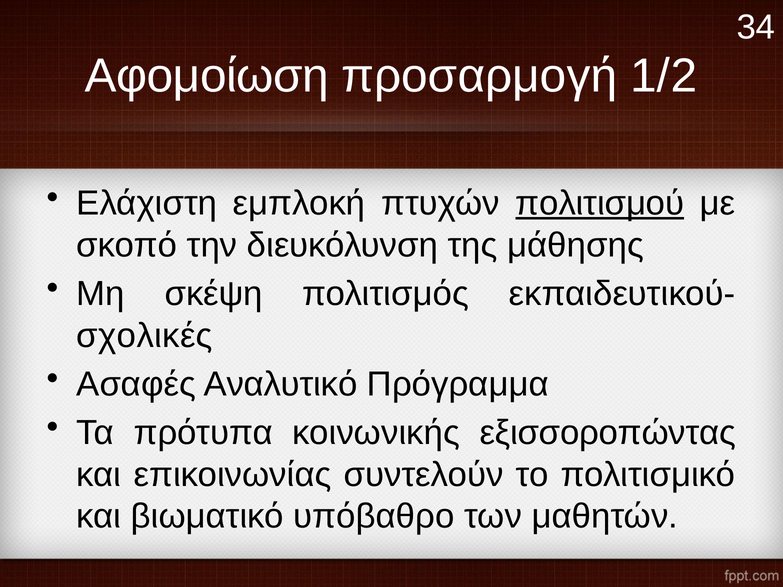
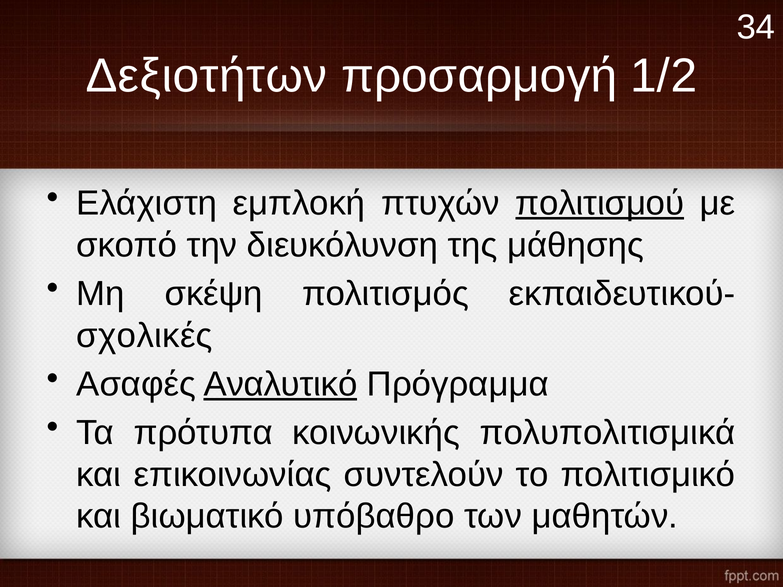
Αφομοίωση: Αφομοίωση -> Δεξιοτήτων (206, 76)
Αναλυτικό underline: none -> present (281, 384)
εξισσοροπώντας: εξισσοροπώντας -> πολυπολιτισμικά (608, 433)
